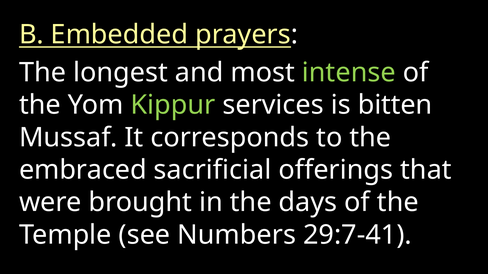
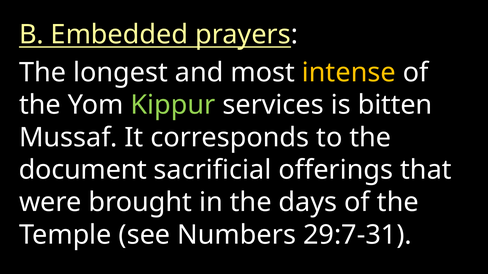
intense colour: light green -> yellow (349, 73)
embraced: embraced -> document (83, 170)
29:7-41: 29:7-41 -> 29:7-31 (357, 235)
